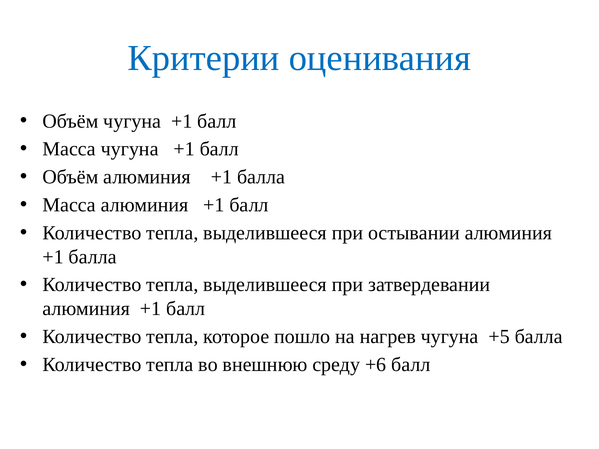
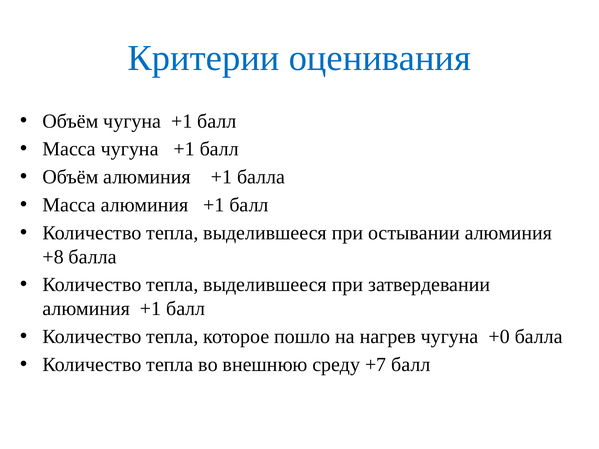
+1: +1 -> +8 (53, 257)
+5: +5 -> +0 (499, 337)
+6: +6 -> +7 (376, 365)
